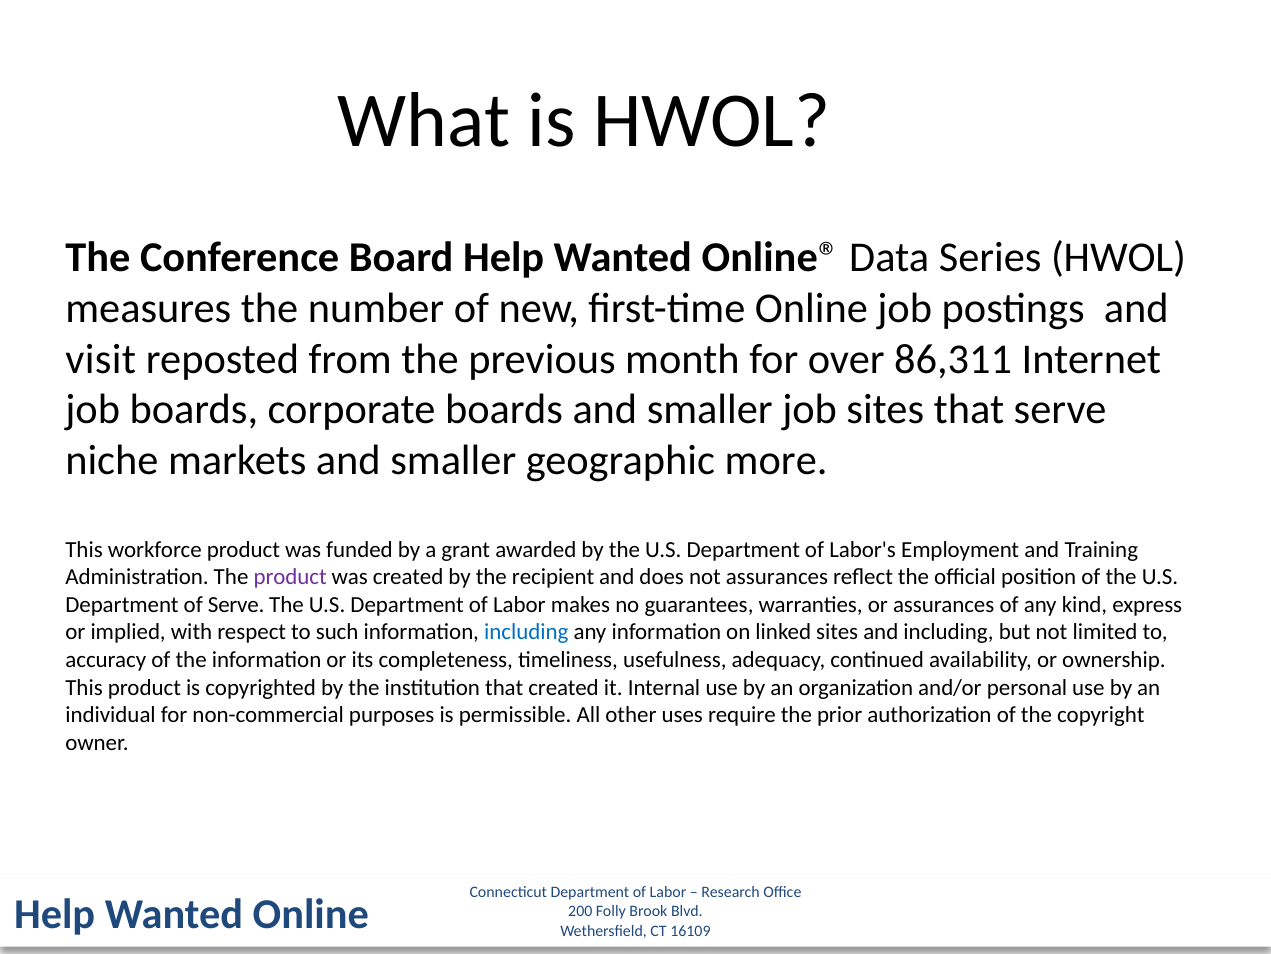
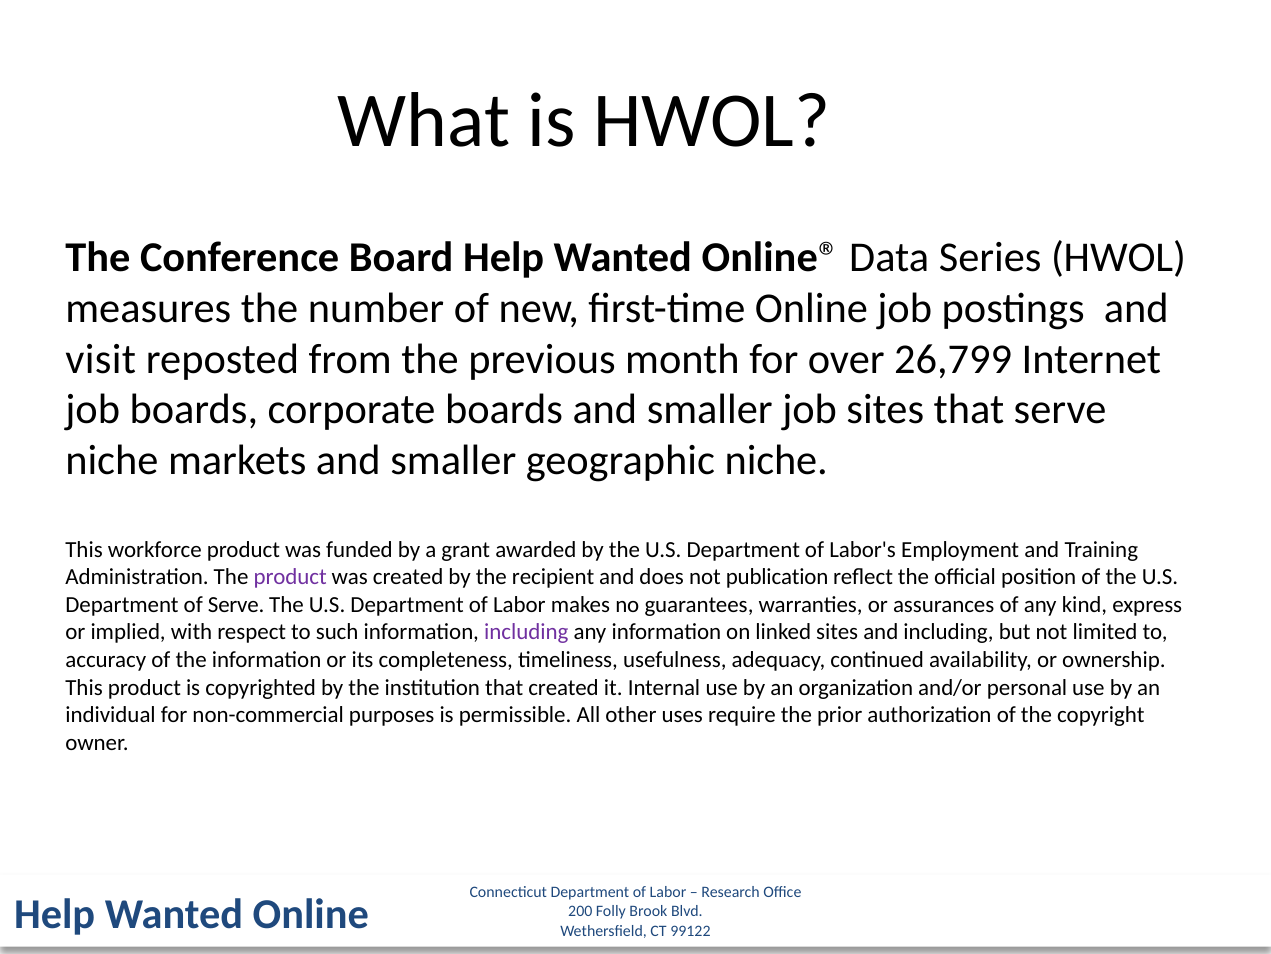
86,311: 86,311 -> 26,799 (953, 359)
geographic more: more -> niche (776, 460)
not assurances: assurances -> publication (777, 577)
including colour: blue -> purple (526, 632)
16109: 16109 -> 99122 (690, 930)
